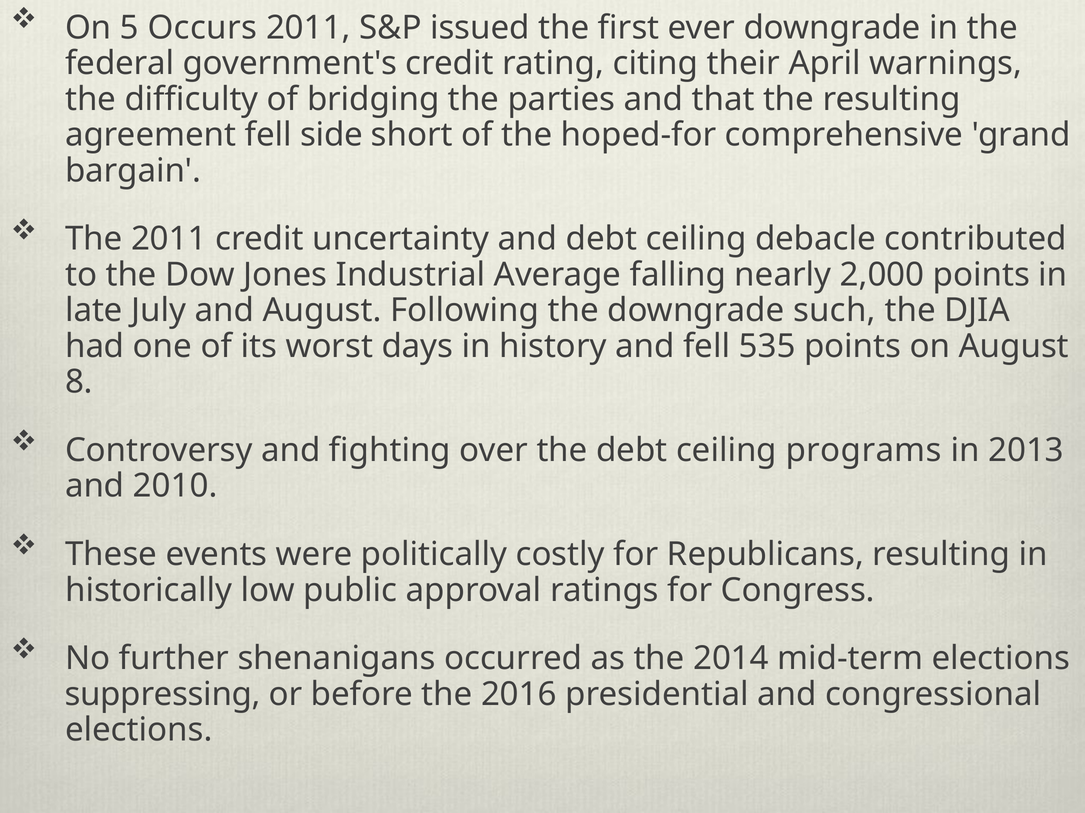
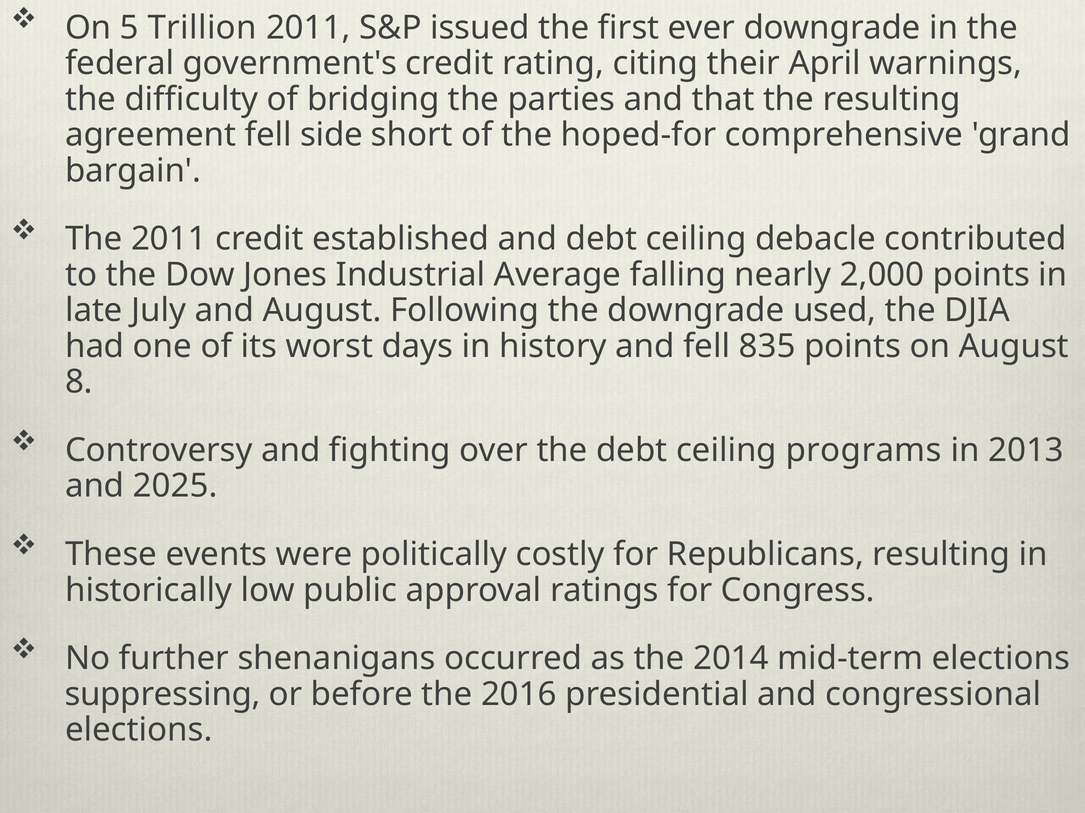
Occurs: Occurs -> Trillion (202, 28)
uncertainty: uncertainty -> established (401, 239)
such: such -> used (835, 311)
535: 535 -> 835 (767, 347)
2010: 2010 -> 2025 (175, 486)
